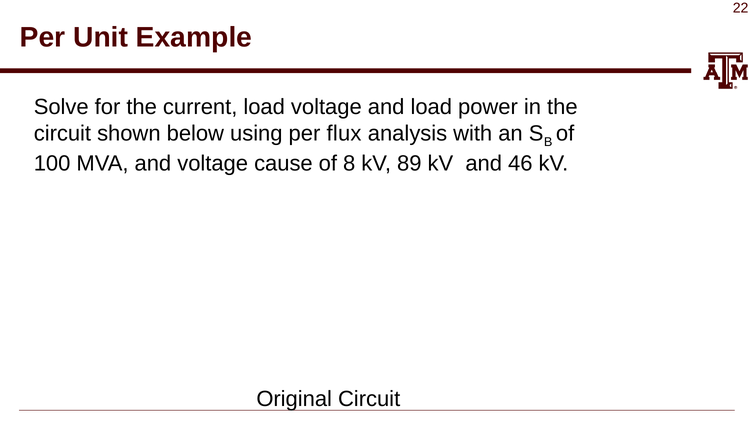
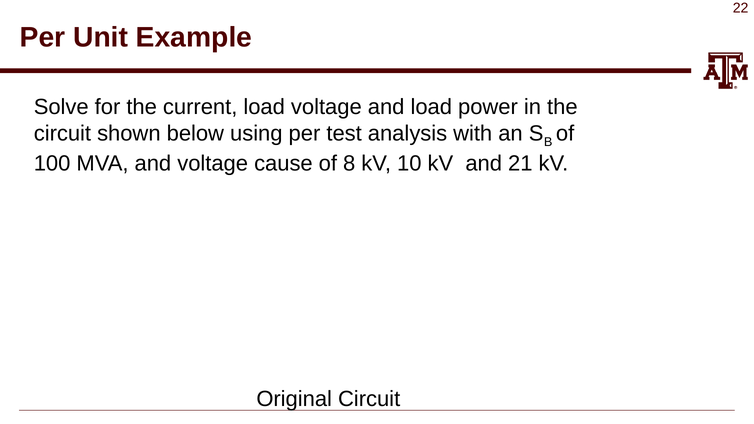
flux: flux -> test (344, 133)
89: 89 -> 10 (409, 164)
46: 46 -> 21 (520, 164)
